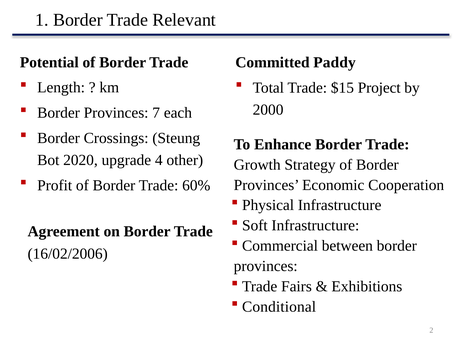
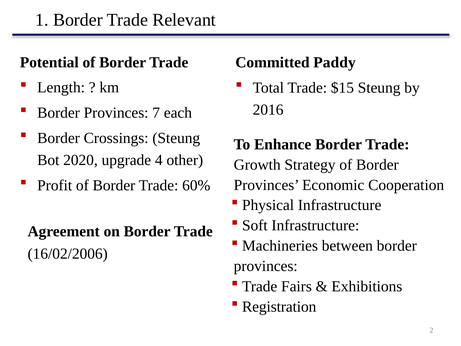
$15 Project: Project -> Steung (379, 88)
2000: 2000 -> 2016 (268, 110)
Commercial: Commercial -> Machineries (280, 246)
Conditional: Conditional -> Registration (279, 306)
